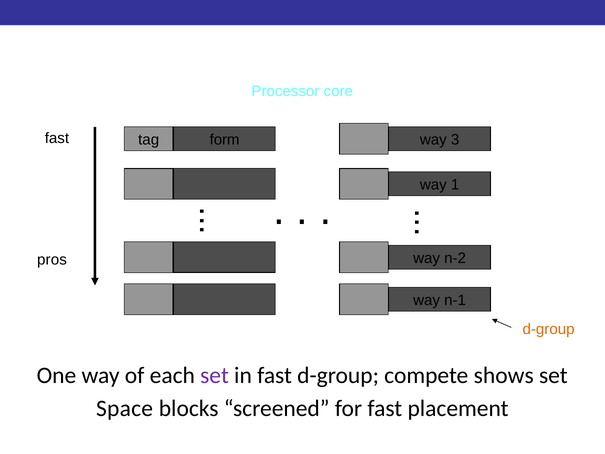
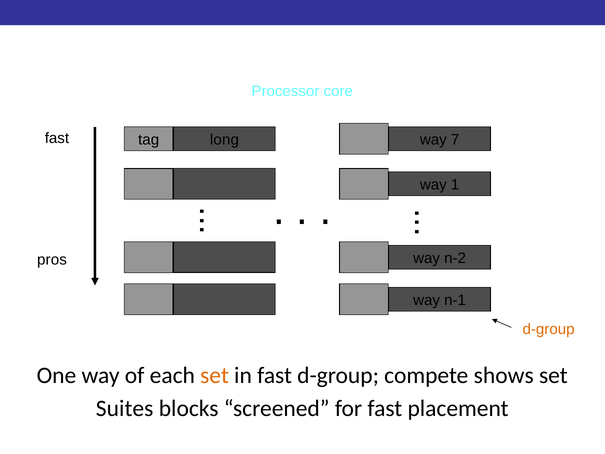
form: form -> long (224, 140)
3: 3 -> 7 (455, 140)
set colour: purple -> orange (215, 375)
Space: Space -> Suites (125, 408)
